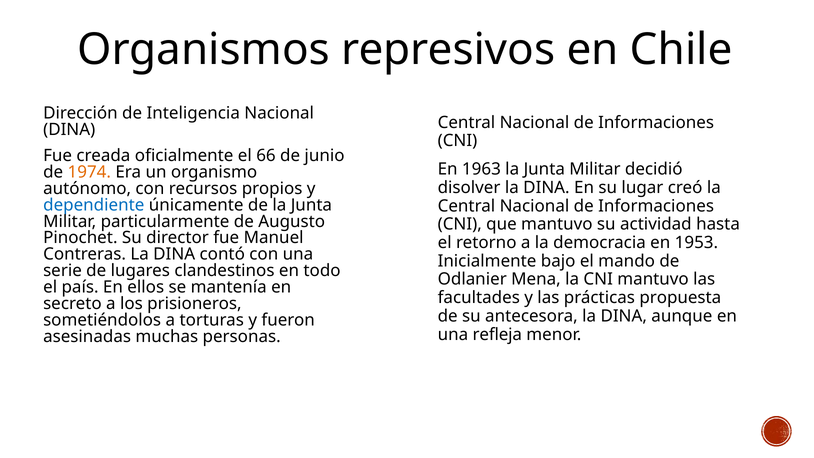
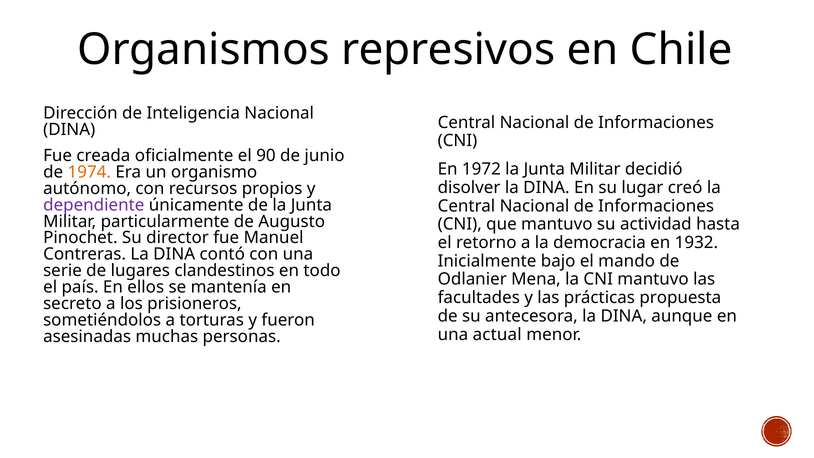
66: 66 -> 90 (266, 155)
1963: 1963 -> 1972 (481, 169)
dependiente colour: blue -> purple (94, 205)
1953: 1953 -> 1932 (696, 243)
refleja: refleja -> actual (497, 334)
